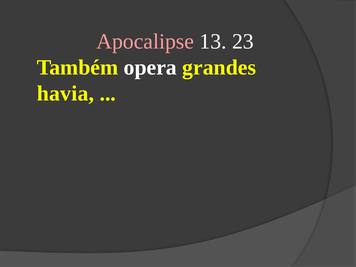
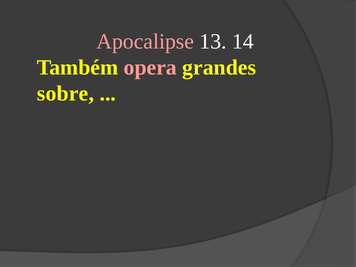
23: 23 -> 14 (243, 41)
opera colour: white -> pink (150, 67)
havia: havia -> sobre (65, 94)
